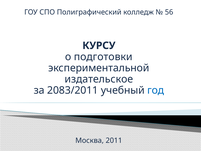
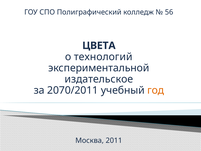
КУРСУ: КУРСУ -> ЦВЕТА (99, 46)
подготовки: подготовки -> технологий (103, 57)
2083/2011: 2083/2011 -> 2070/2011 (73, 90)
год colour: blue -> orange (156, 90)
